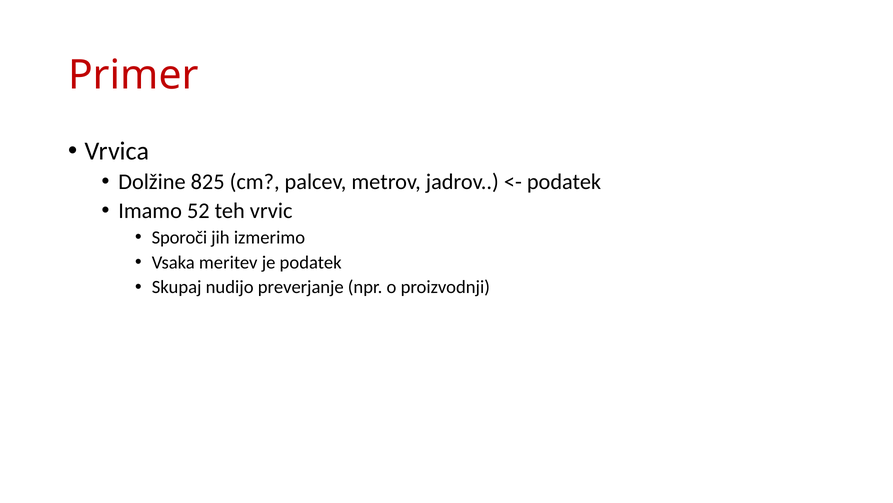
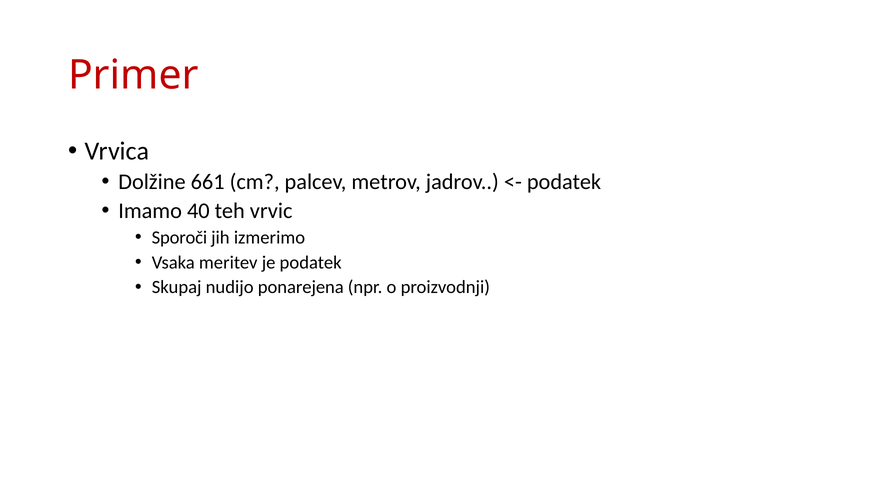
825: 825 -> 661 (208, 182)
52: 52 -> 40 (198, 211)
preverjanje: preverjanje -> ponarejena (301, 287)
